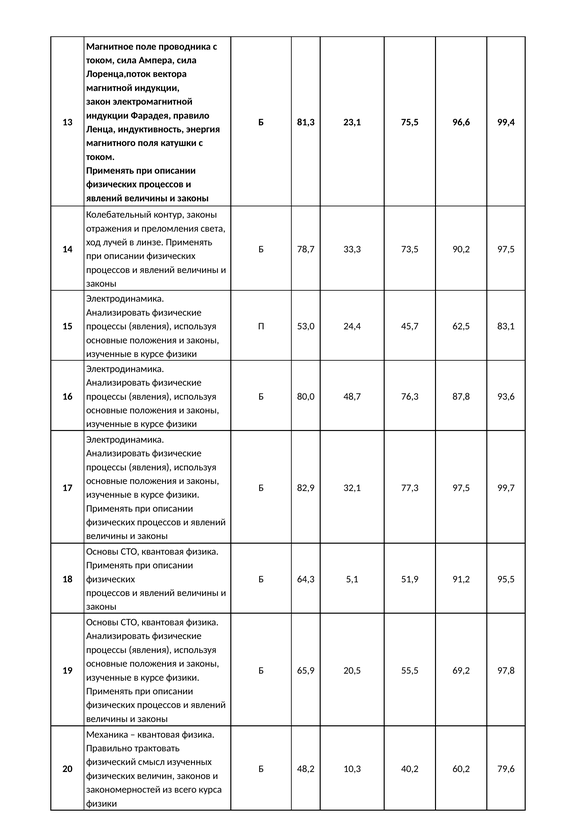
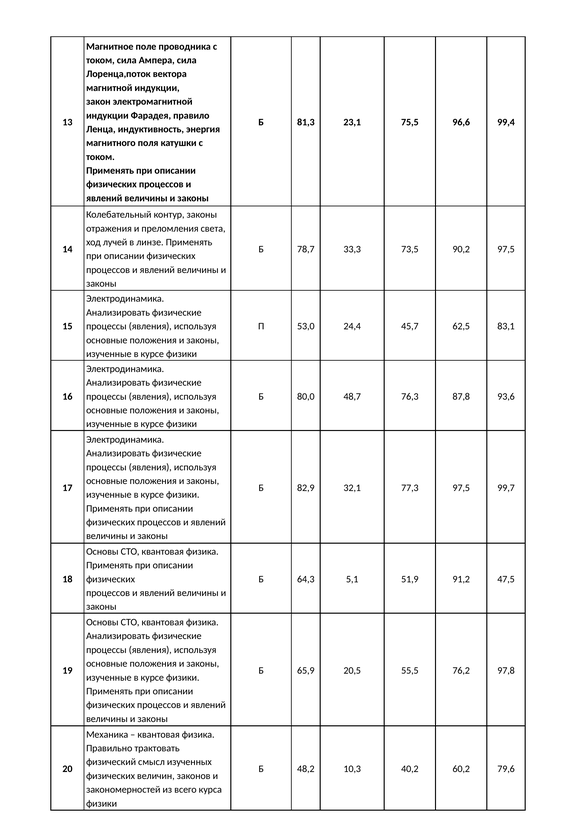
95,5: 95,5 -> 47,5 (506, 579)
69,2: 69,2 -> 76,2 (461, 670)
